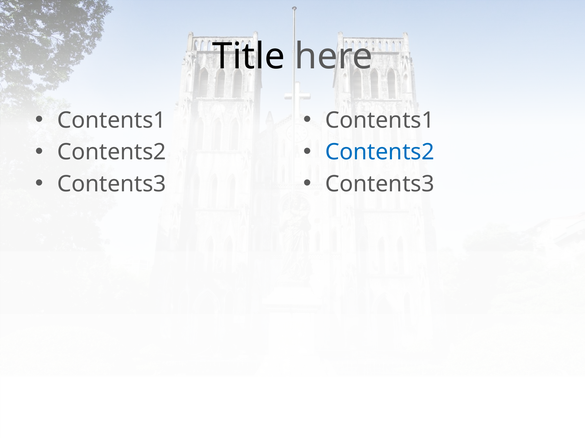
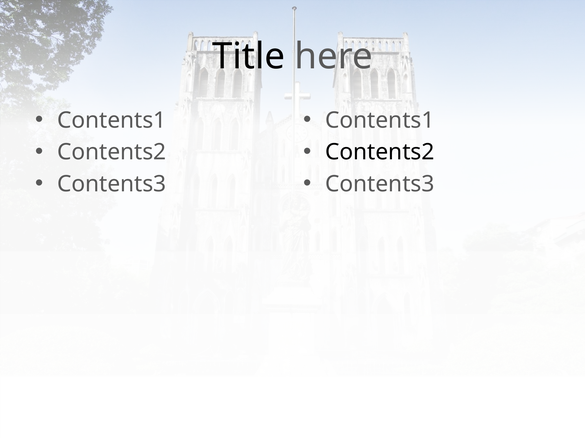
Contents2 colour: blue -> black (380, 152)
